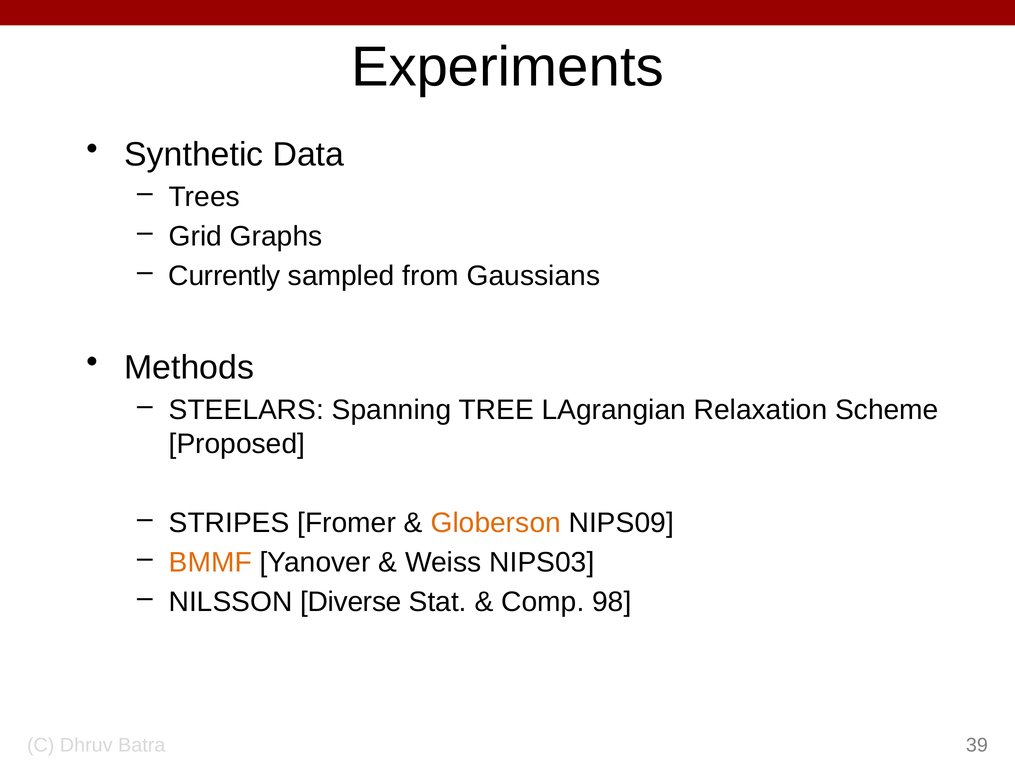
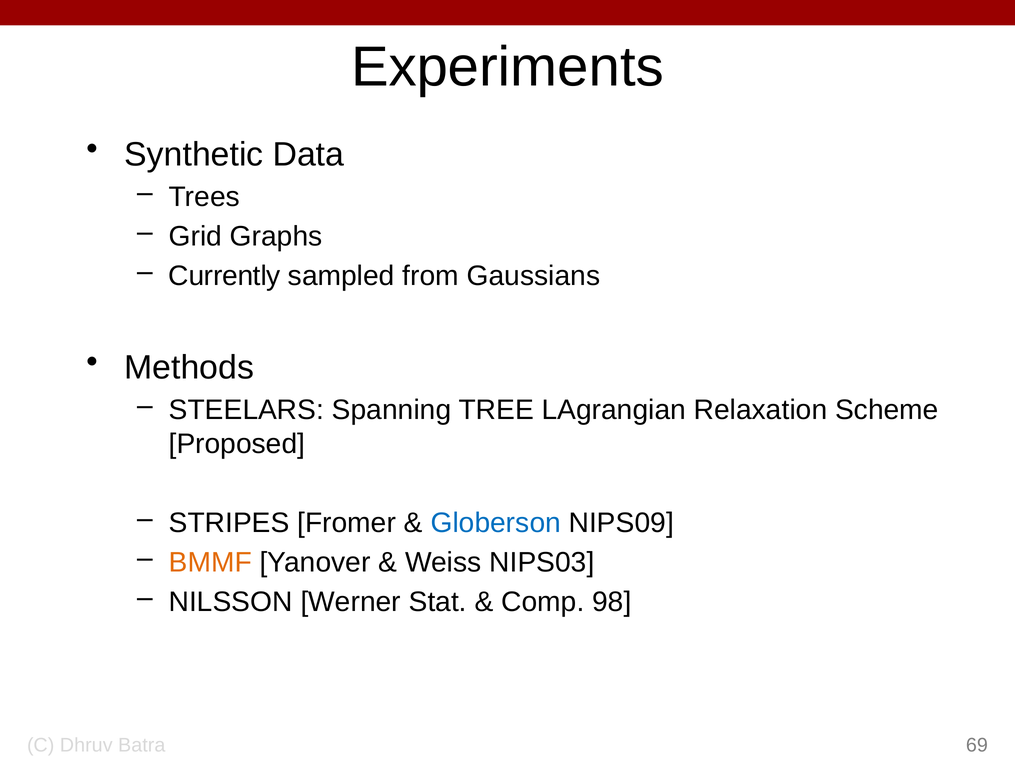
Globerson colour: orange -> blue (496, 523)
Diverse: Diverse -> Werner (351, 602)
39: 39 -> 69 (977, 746)
